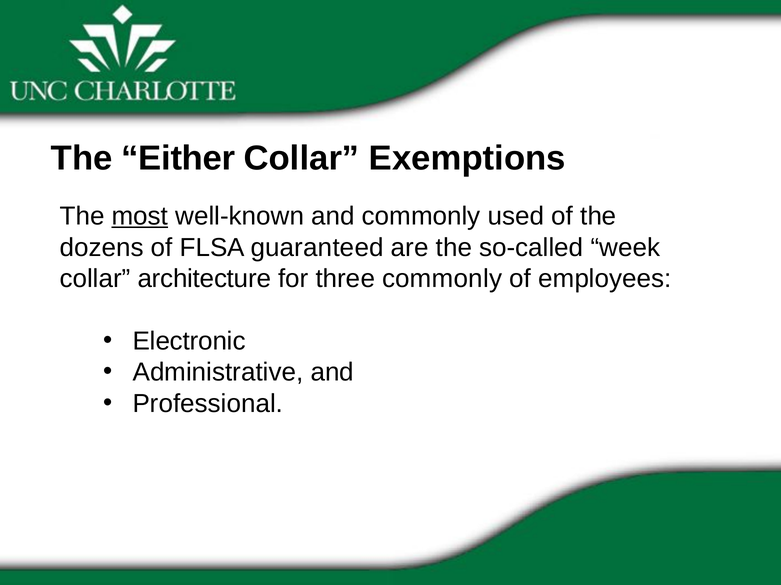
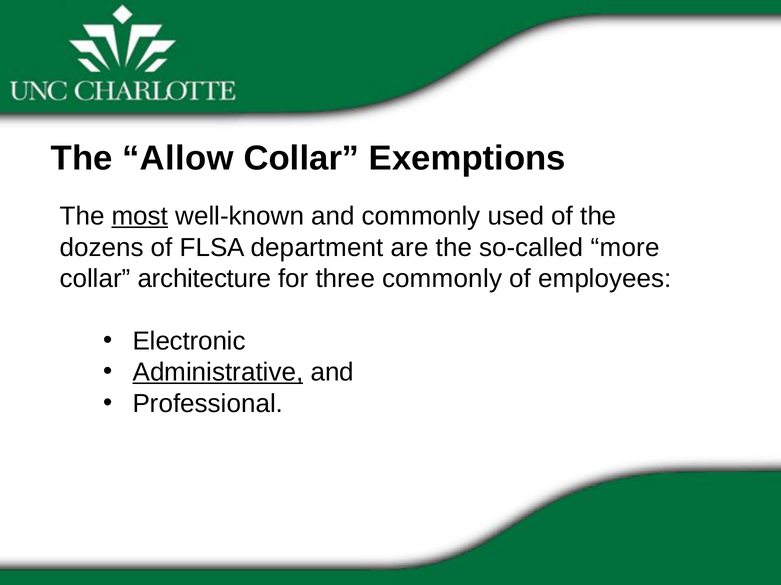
Either: Either -> Allow (178, 159)
guaranteed: guaranteed -> department (317, 248)
week: week -> more (625, 248)
Administrative underline: none -> present (218, 373)
